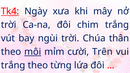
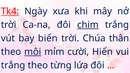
chim underline: none -> present (88, 25)
ngùi: ngùi -> biển (48, 38)
Trên: Trên -> Hiển (102, 52)
